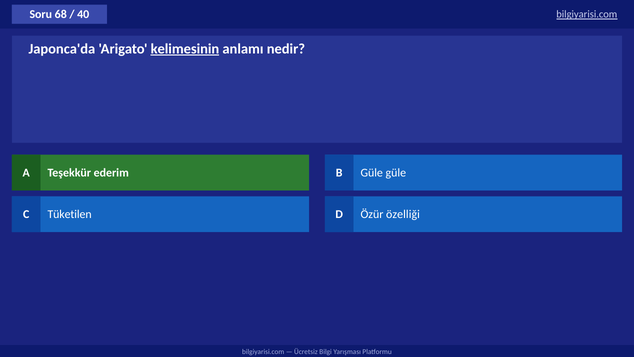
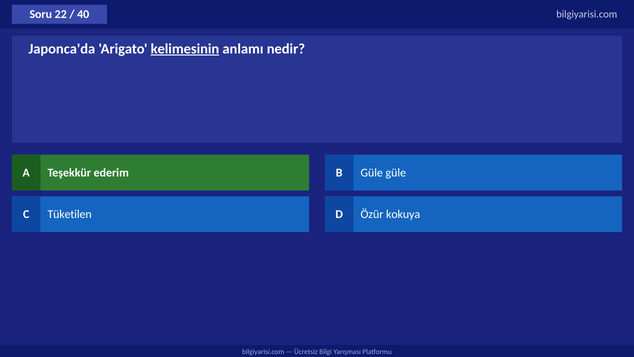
68: 68 -> 22 (61, 14)
bilgiyarisi.com underline: present -> none (587, 14)
özelliği: özelliği -> kokuya (403, 214)
